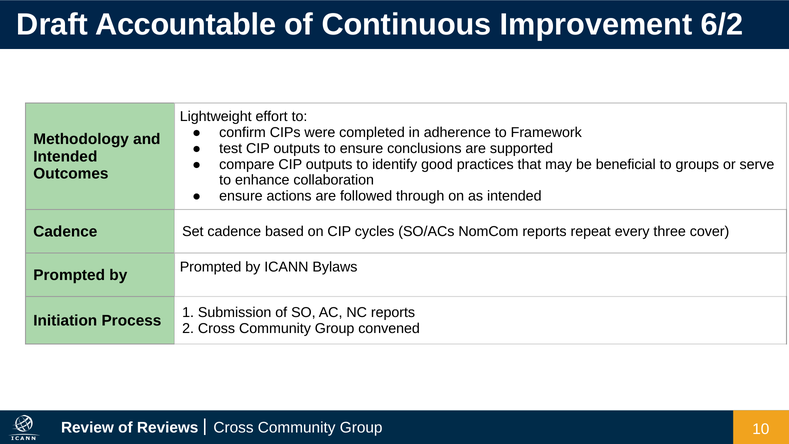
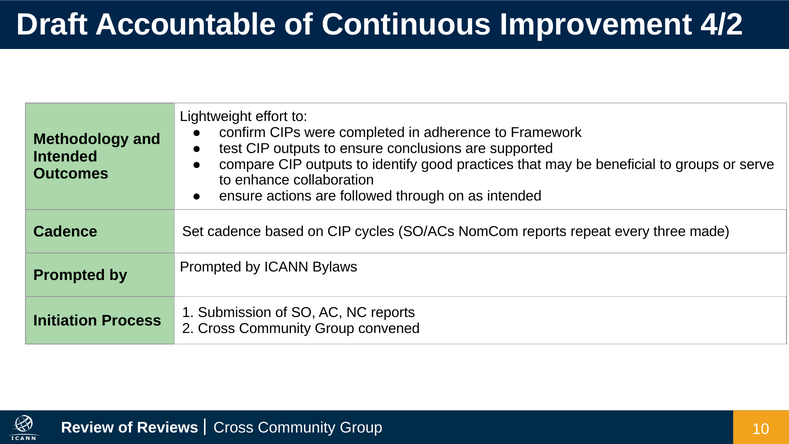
6/2: 6/2 -> 4/2 (722, 25)
cover: cover -> made (710, 231)
